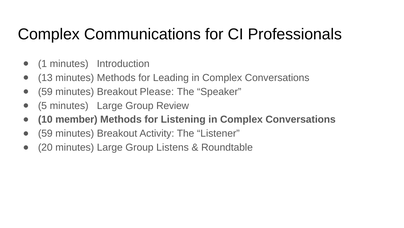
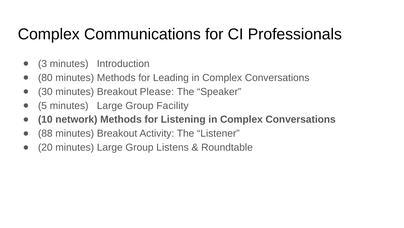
1: 1 -> 3 (42, 64)
13: 13 -> 80 (45, 77)
59: 59 -> 30 (45, 91)
Review: Review -> Facility (173, 105)
member: member -> network (76, 119)
59: 59 -> 88 (45, 133)
